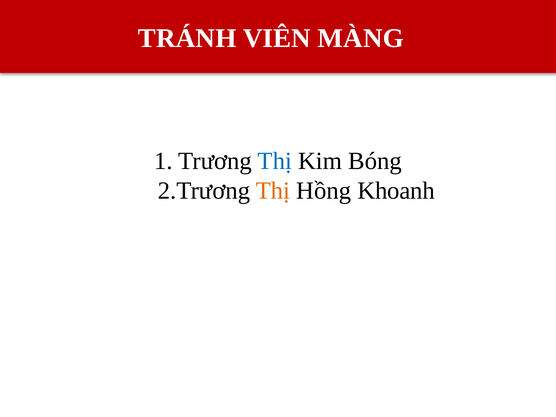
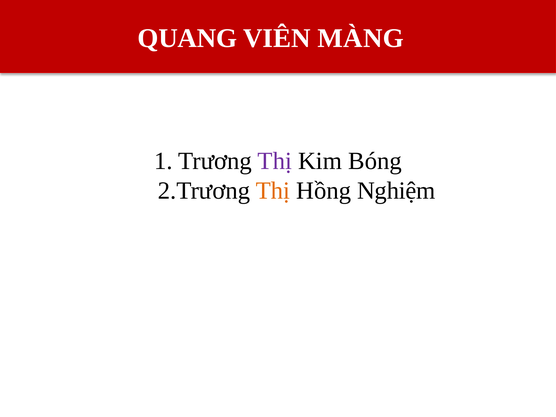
TRÁNH: TRÁNH -> QUANG (187, 38)
Thị colour: blue -> purple (275, 161)
Khoanh: Khoanh -> Nghiệm (396, 191)
